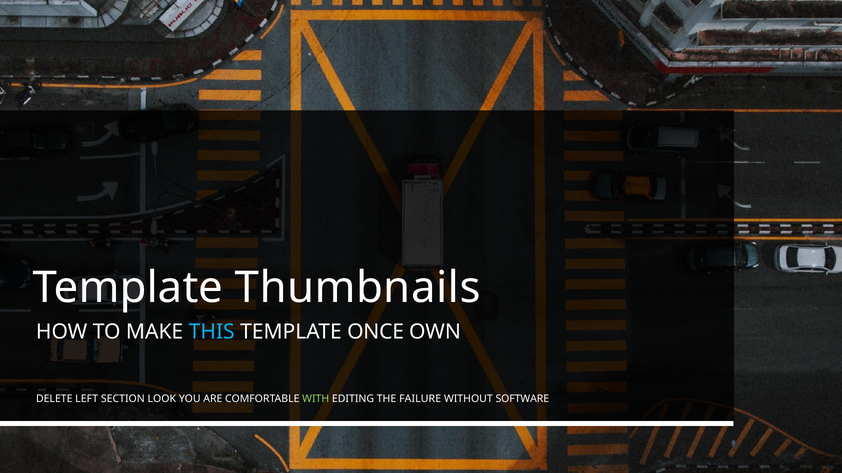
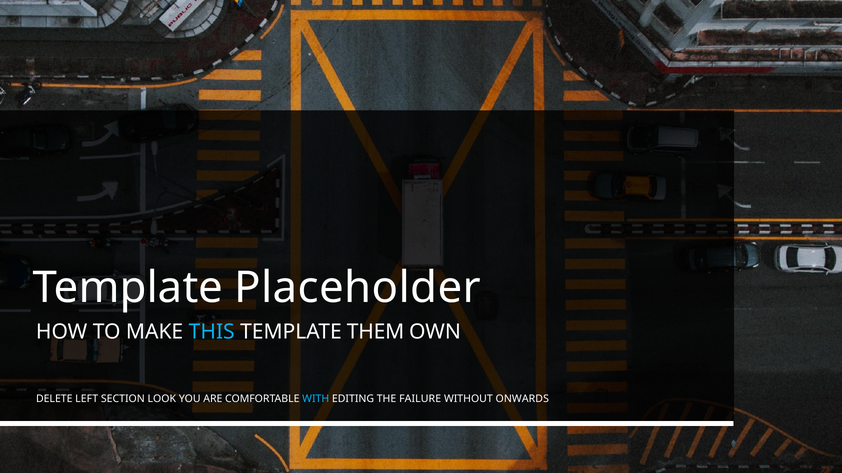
Thumbnails: Thumbnails -> Placeholder (358, 288)
ONCE: ONCE -> THEM (376, 332)
WITH colour: light green -> light blue (316, 399)
SOFTWARE: SOFTWARE -> ONWARDS (522, 399)
